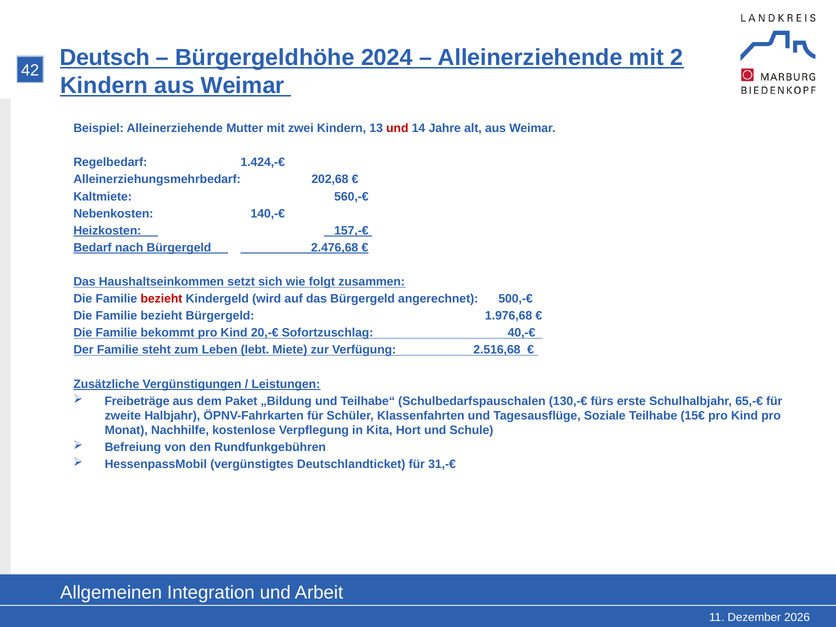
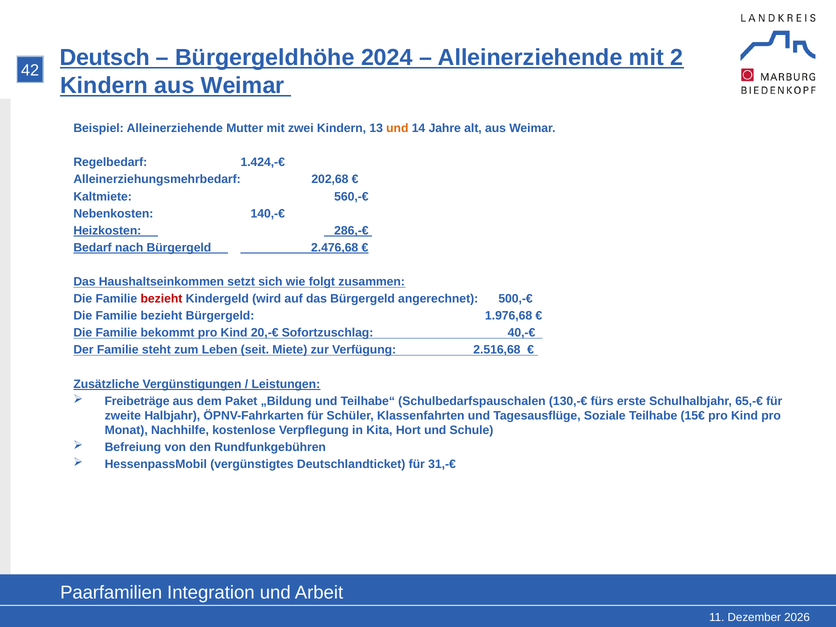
und colour: red -> orange (397, 128)
157,-€: 157,-€ -> 286,-€ (351, 231)
lebt: lebt -> seit (255, 350)
Allgemeinen: Allgemeinen -> Paarfamilien (111, 593)
